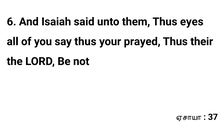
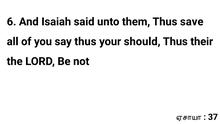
eyes: eyes -> save (192, 22)
prayed: prayed -> should (142, 41)
